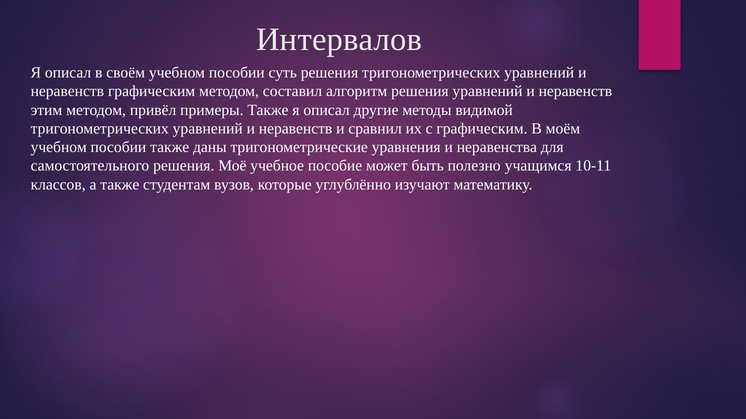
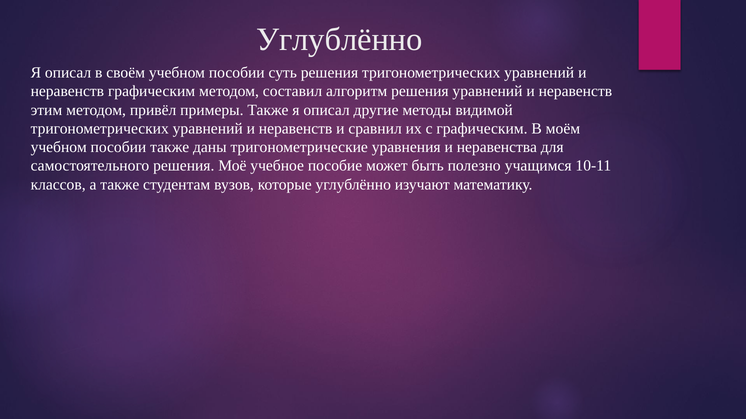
Интервалов: Интервалов -> Углублённо (339, 40)
